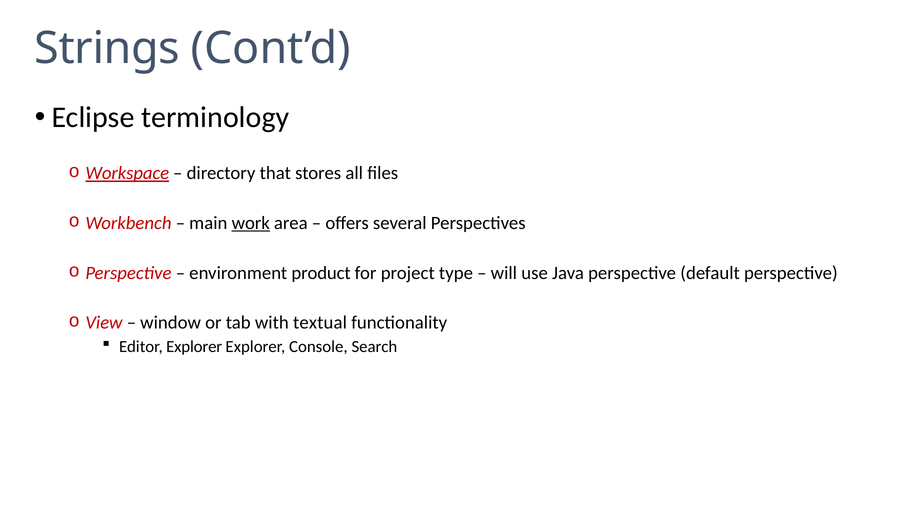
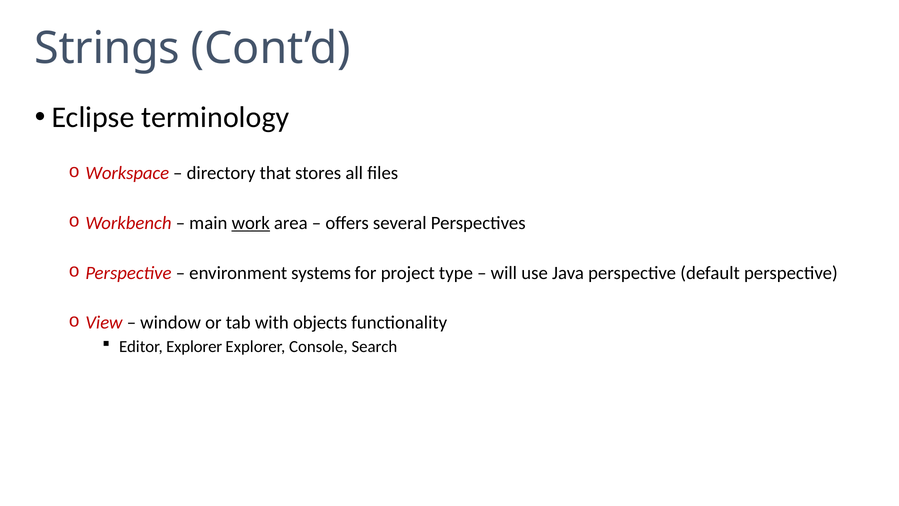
Workspace underline: present -> none (127, 173)
product: product -> systems (321, 273)
textual: textual -> objects (320, 322)
